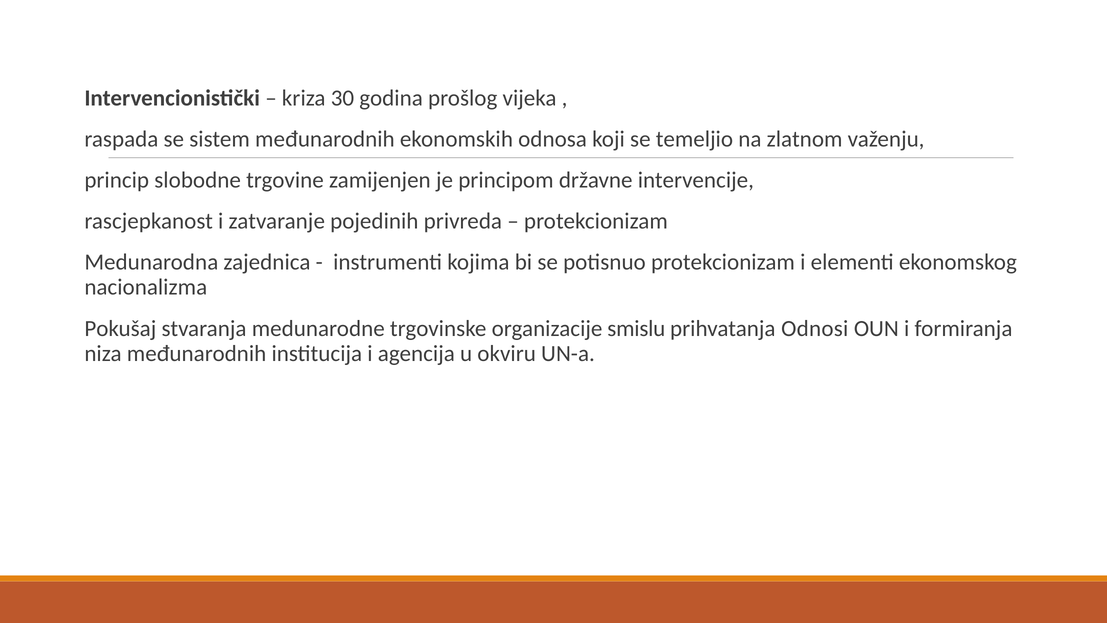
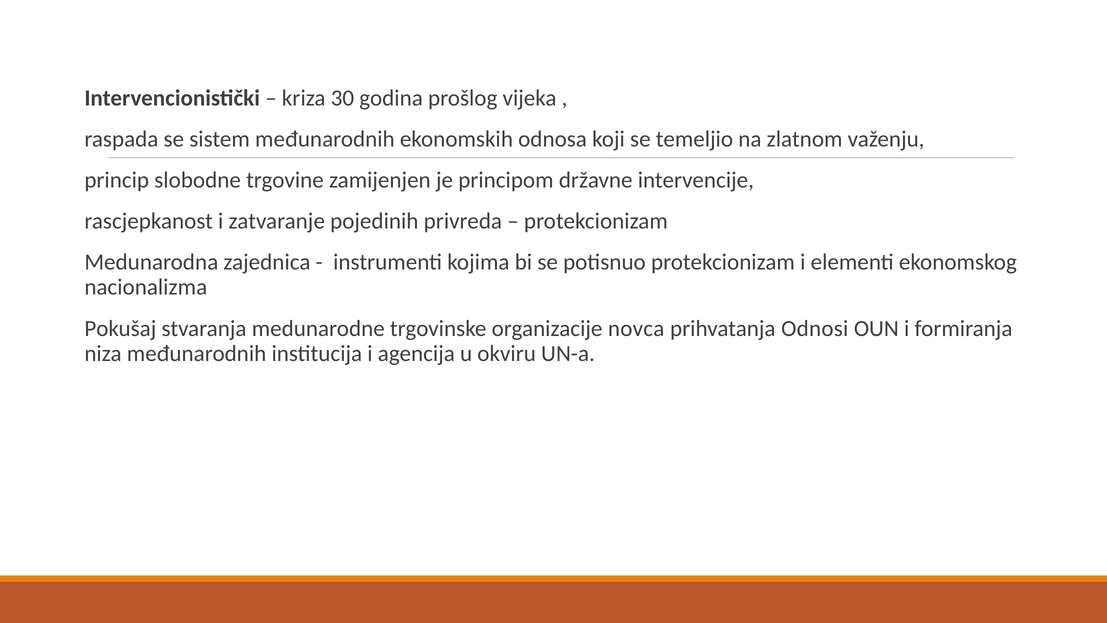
smislu: smislu -> novca (636, 328)
